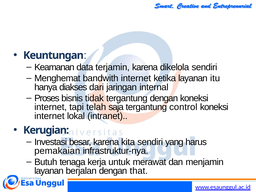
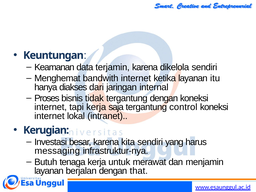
tapi telah: telah -> kerja (96, 107)
pemakaian: pemakaian -> messaging (57, 151)
